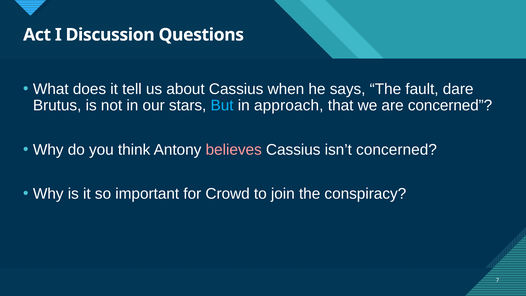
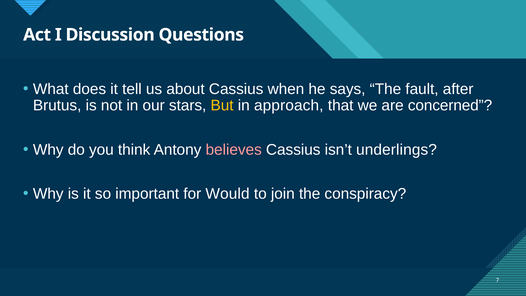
dare: dare -> after (458, 89)
But colour: light blue -> yellow (222, 106)
isn’t concerned: concerned -> underlings (397, 150)
Crowd: Crowd -> Would (228, 194)
